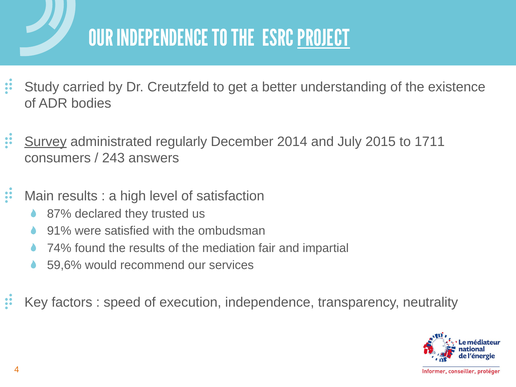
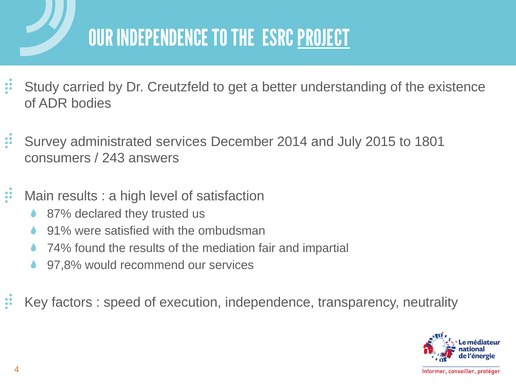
Survey underline: present -> none (46, 142)
administrated regularly: regularly -> services (181, 142)
1711: 1711 -> 1801 (430, 142)
59,6%: 59,6% -> 97,8% (64, 265)
